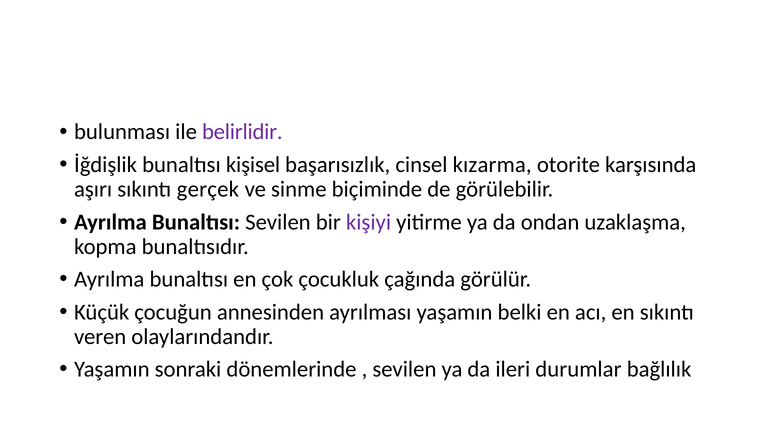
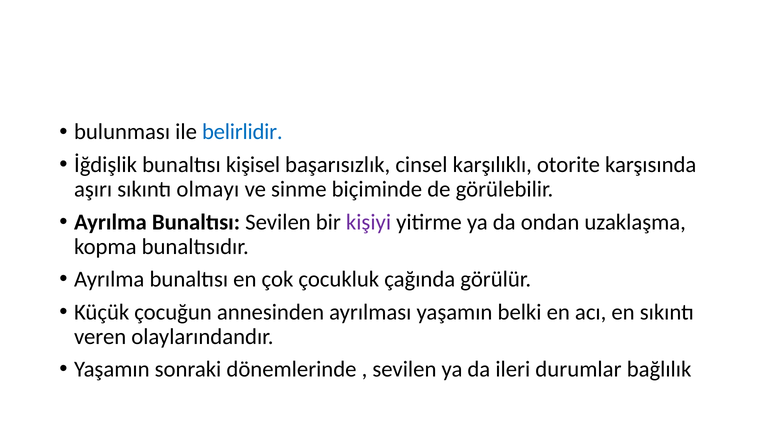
belirlidir colour: purple -> blue (242, 132)
kızarma: kızarma -> karşılıklı (492, 165)
gerçek: gerçek -> olmayı (208, 189)
